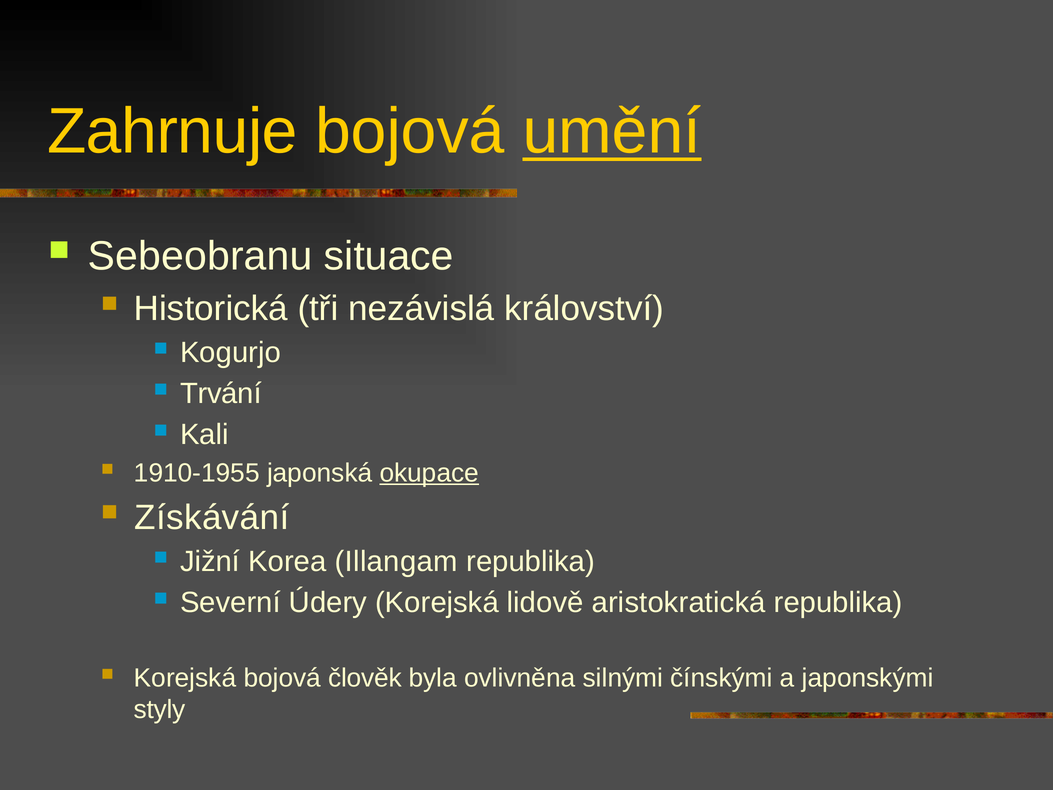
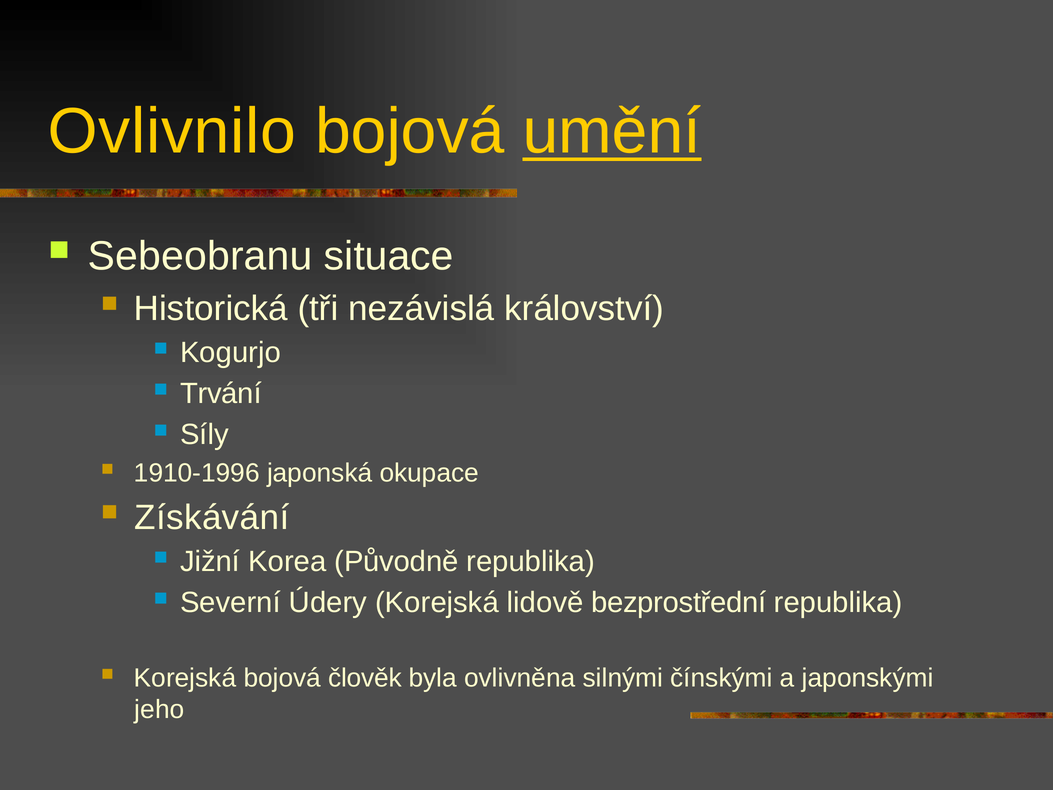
Zahrnuje: Zahrnuje -> Ovlivnilo (172, 132)
Kali: Kali -> Síly (204, 435)
1910-1955: 1910-1955 -> 1910-1996 (197, 473)
okupace underline: present -> none (429, 473)
Illangam: Illangam -> Původně (396, 561)
aristokratická: aristokratická -> bezprostřední (679, 602)
styly: styly -> jeho (159, 709)
